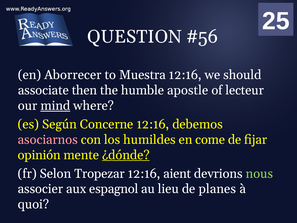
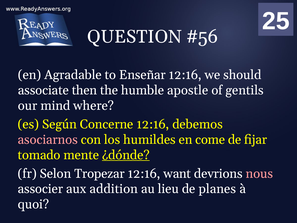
Aborrecer: Aborrecer -> Agradable (73, 75)
Muestra: Muestra -> Enseñar (142, 75)
lecteur: lecteur -> gentils (245, 90)
mind underline: present -> none (55, 106)
opinión: opinión -> tomado (39, 155)
aient: aient -> want (177, 173)
nous colour: light green -> pink (259, 173)
espagnol: espagnol -> addition (114, 189)
